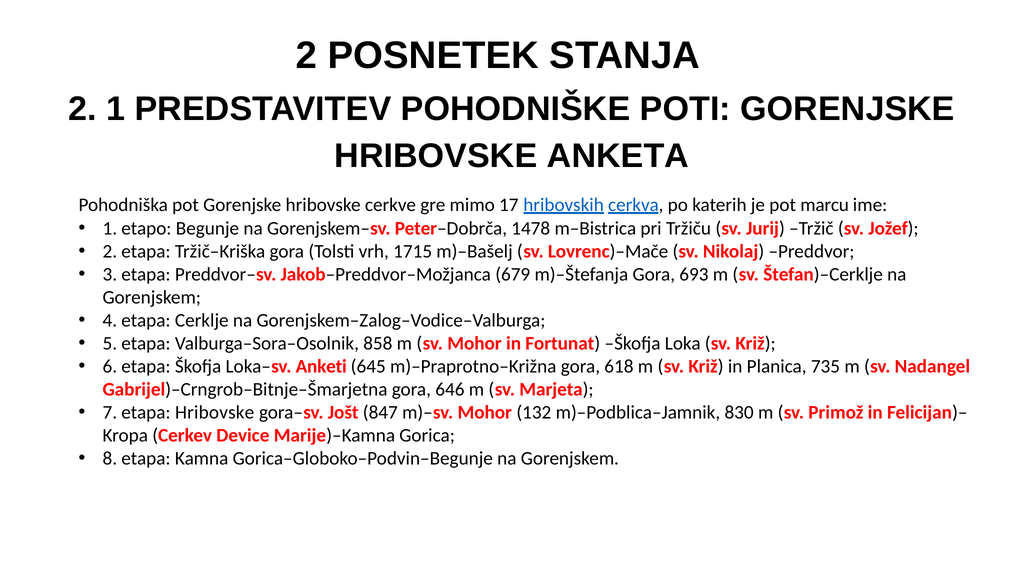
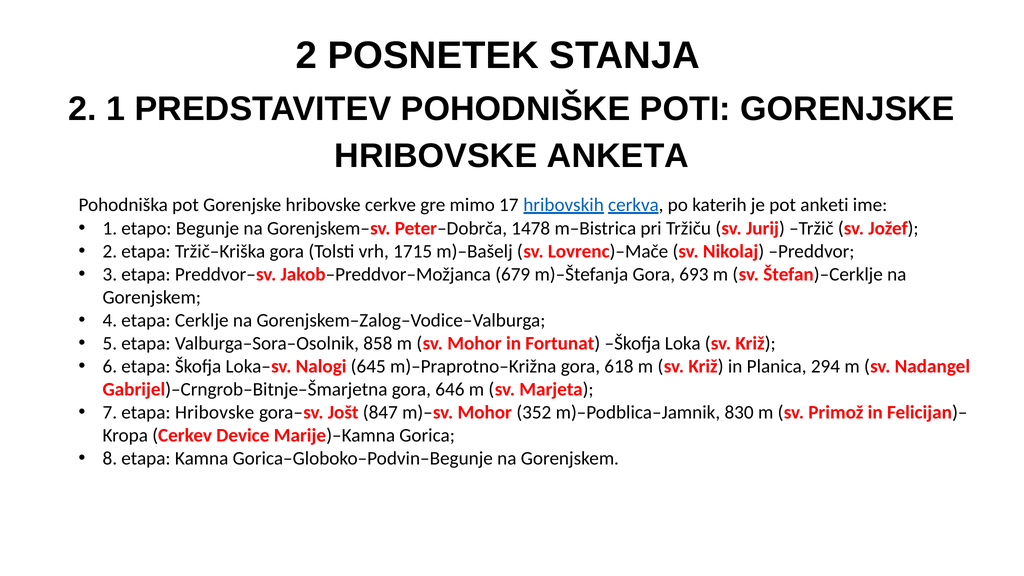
marcu: marcu -> anketi (824, 205)
Anketi: Anketi -> Nalogi (321, 366)
735: 735 -> 294 (825, 366)
132: 132 -> 352 (534, 413)
